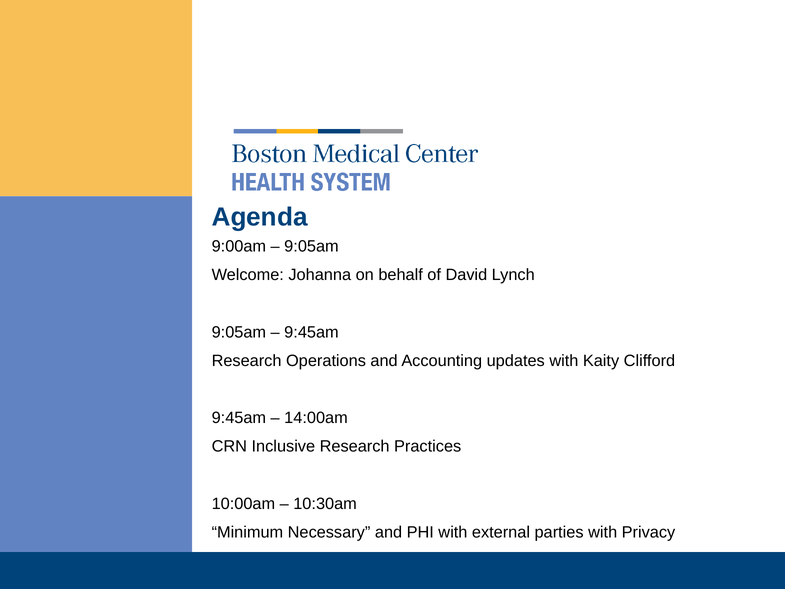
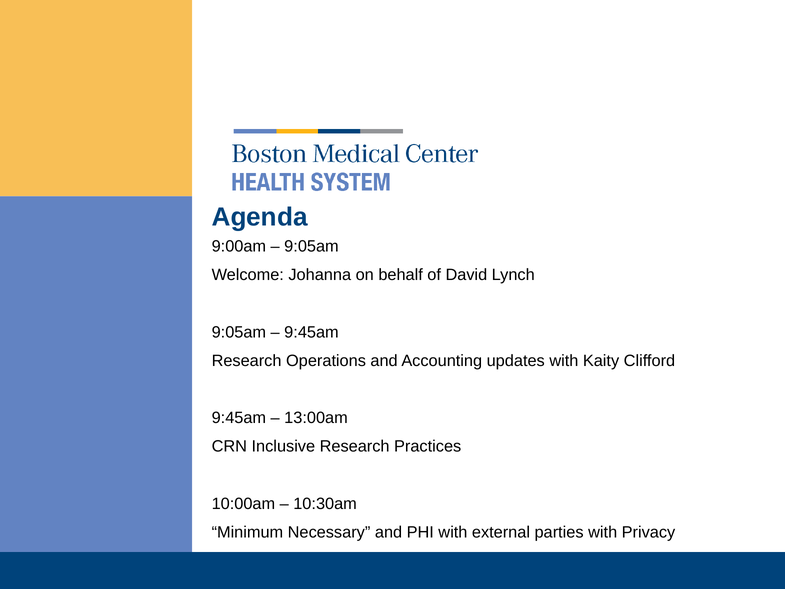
14:00am: 14:00am -> 13:00am (316, 418)
